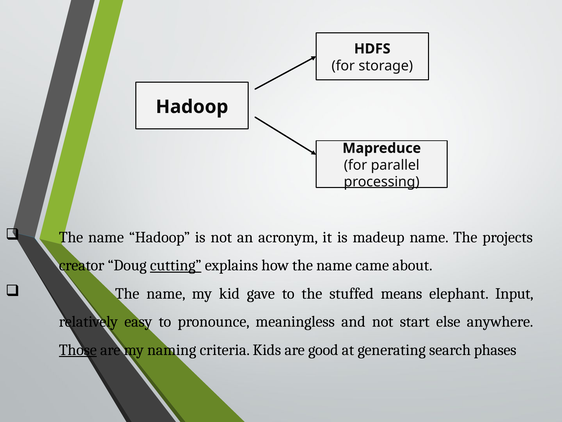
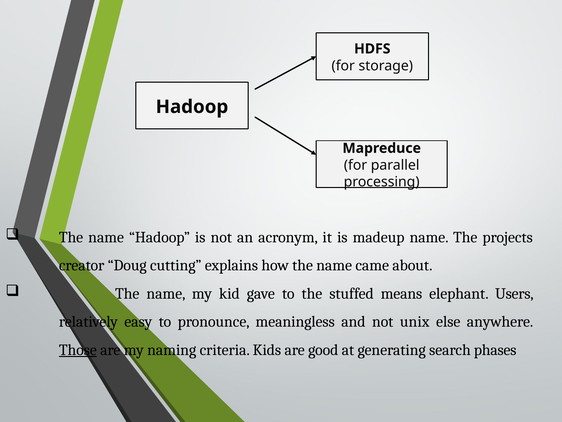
cutting underline: present -> none (176, 265)
Input: Input -> Users (514, 293)
start: start -> unix (415, 321)
